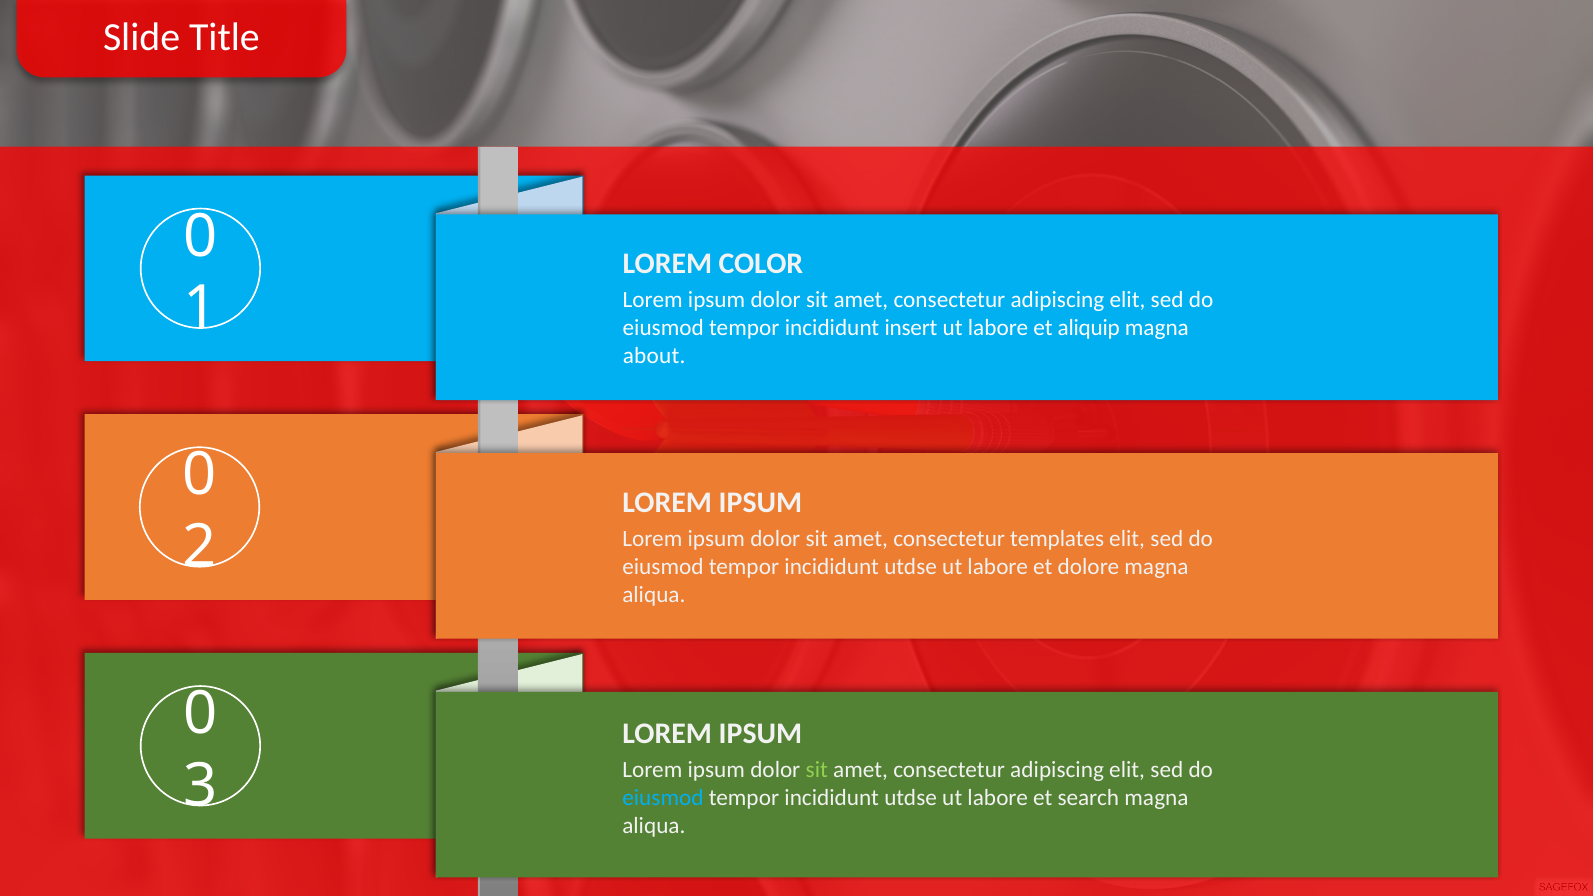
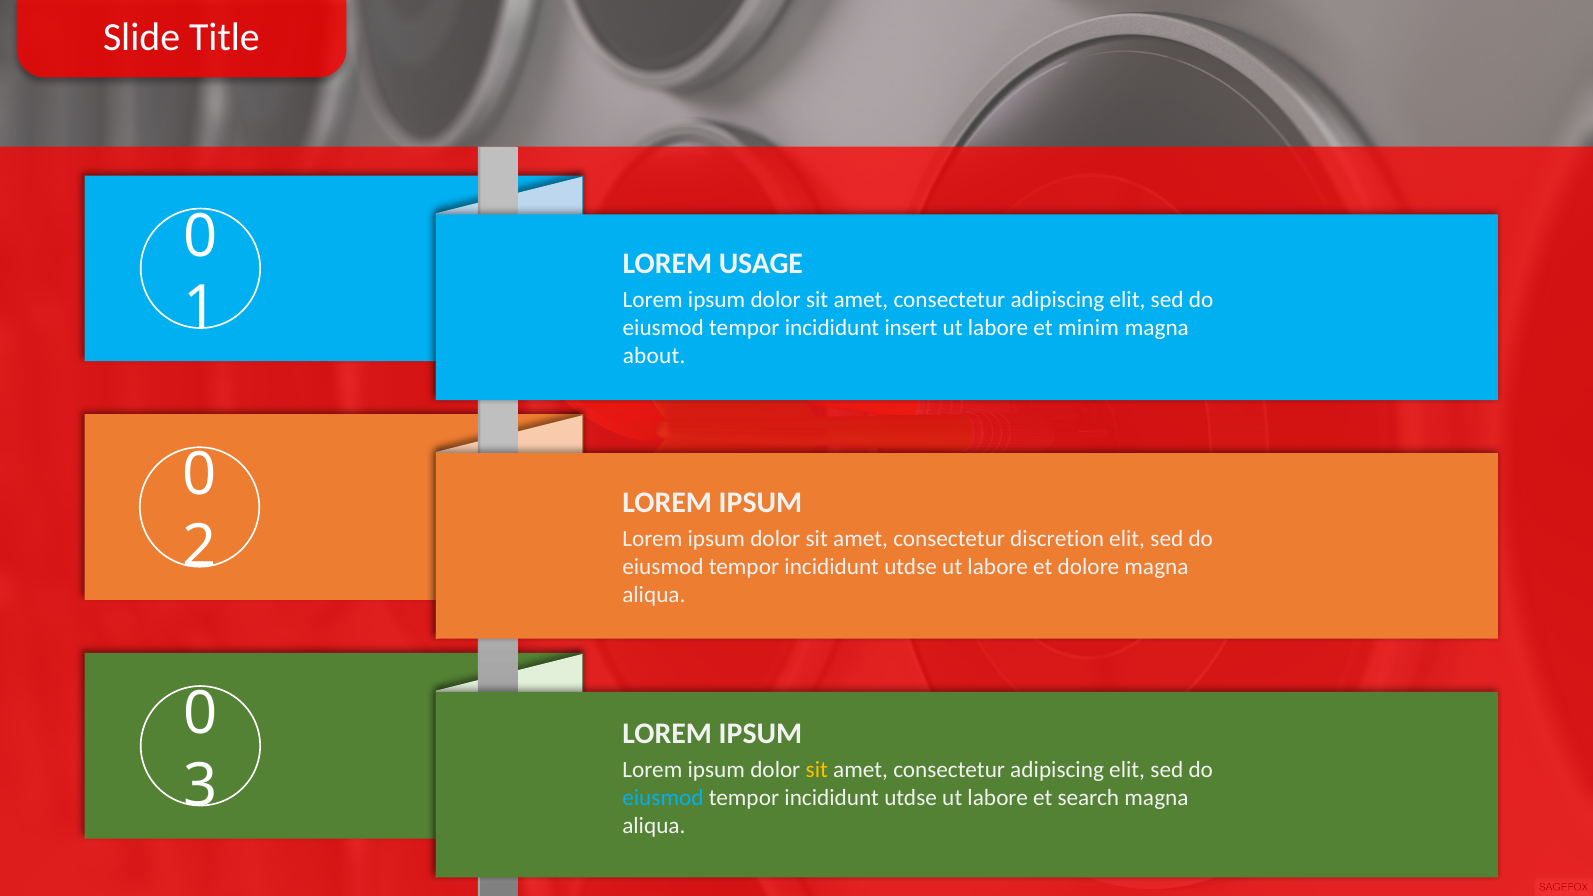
COLOR: COLOR -> USAGE (761, 264)
aliquip: aliquip -> minim (1089, 328)
templates: templates -> discretion (1057, 539)
sit colour: light green -> yellow (817, 770)
